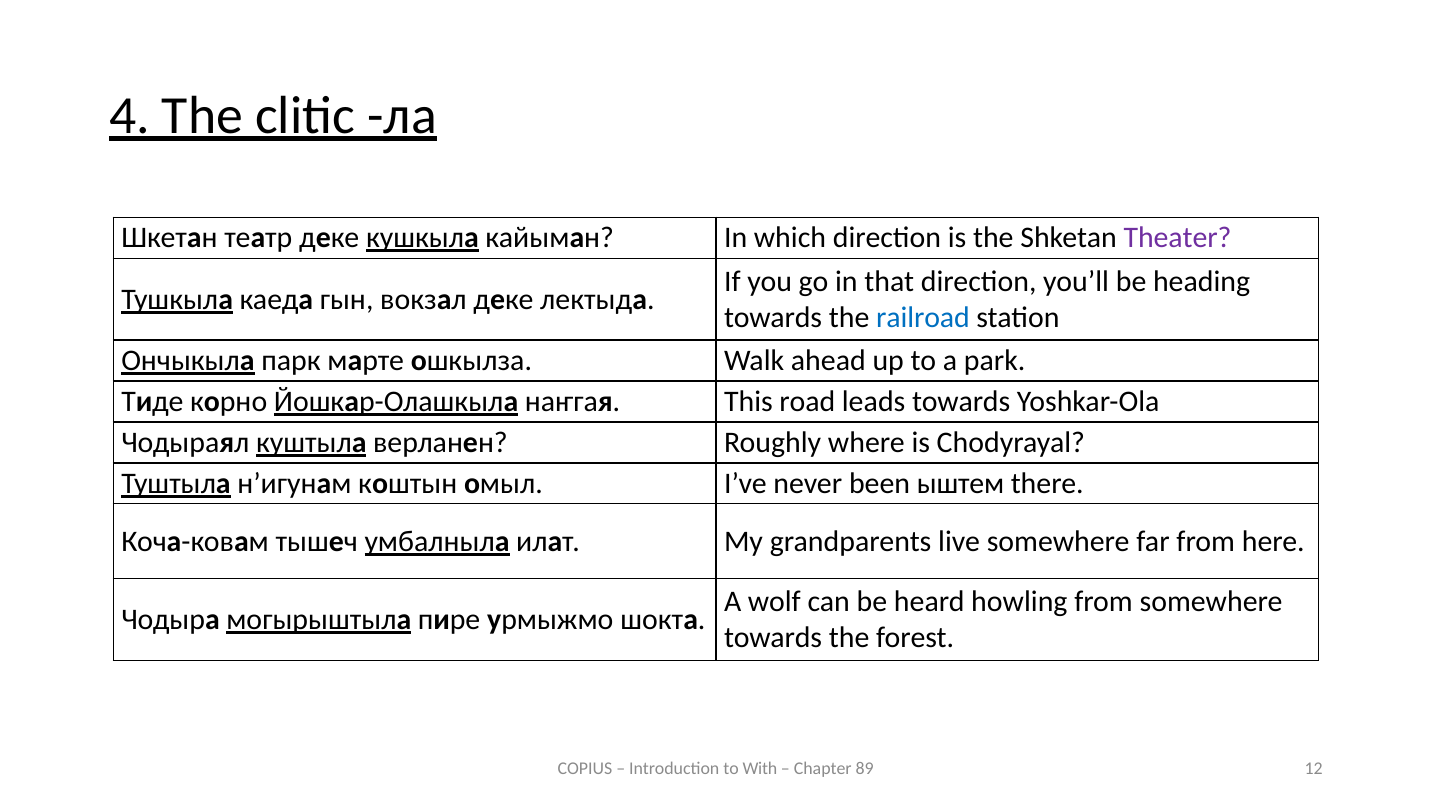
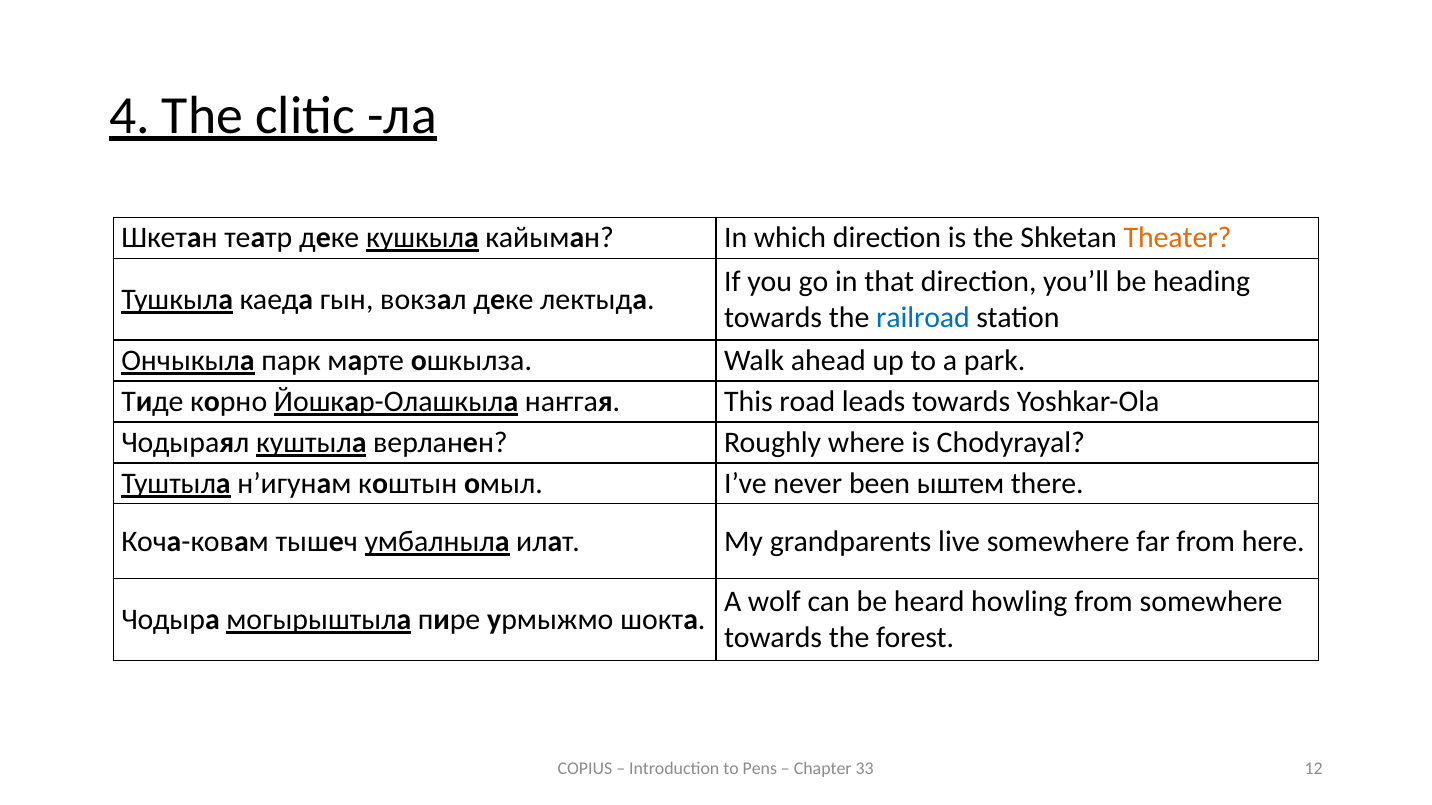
Theater colour: purple -> orange (1178, 238)
With: With -> Pens (760, 769)
89: 89 -> 33 (865, 769)
